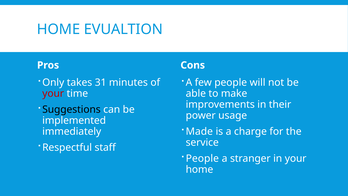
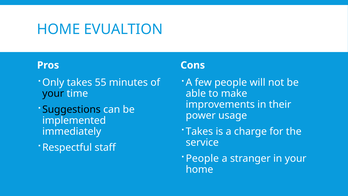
31: 31 -> 55 (101, 83)
your colour: red -> black (53, 93)
Made: Made -> Takes (199, 131)
